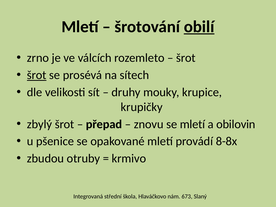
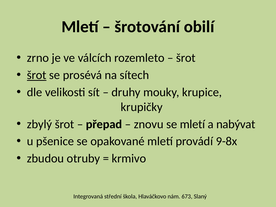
obilí underline: present -> none (199, 27)
obilovin: obilovin -> nabývat (236, 124)
8-8x: 8-8x -> 9-8x (227, 141)
